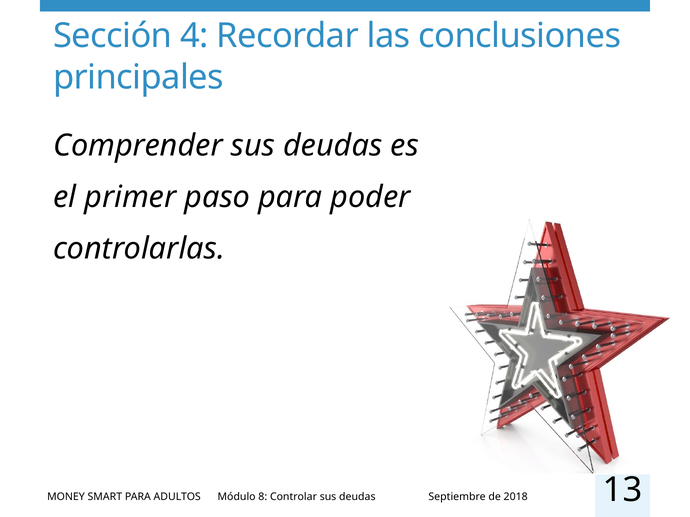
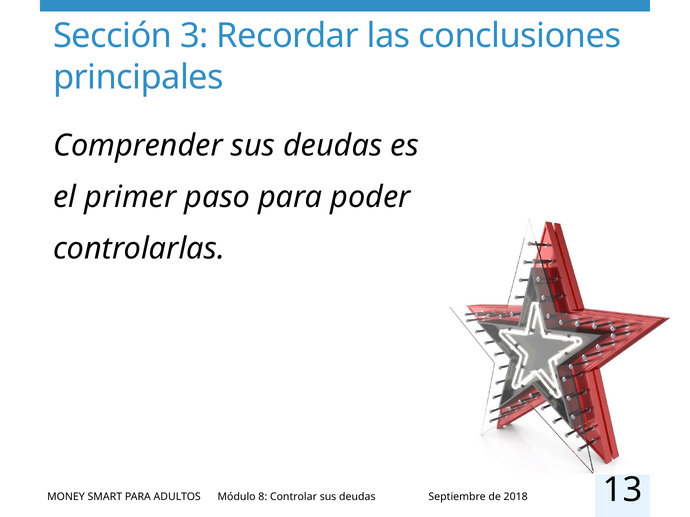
4: 4 -> 3 (194, 36)
